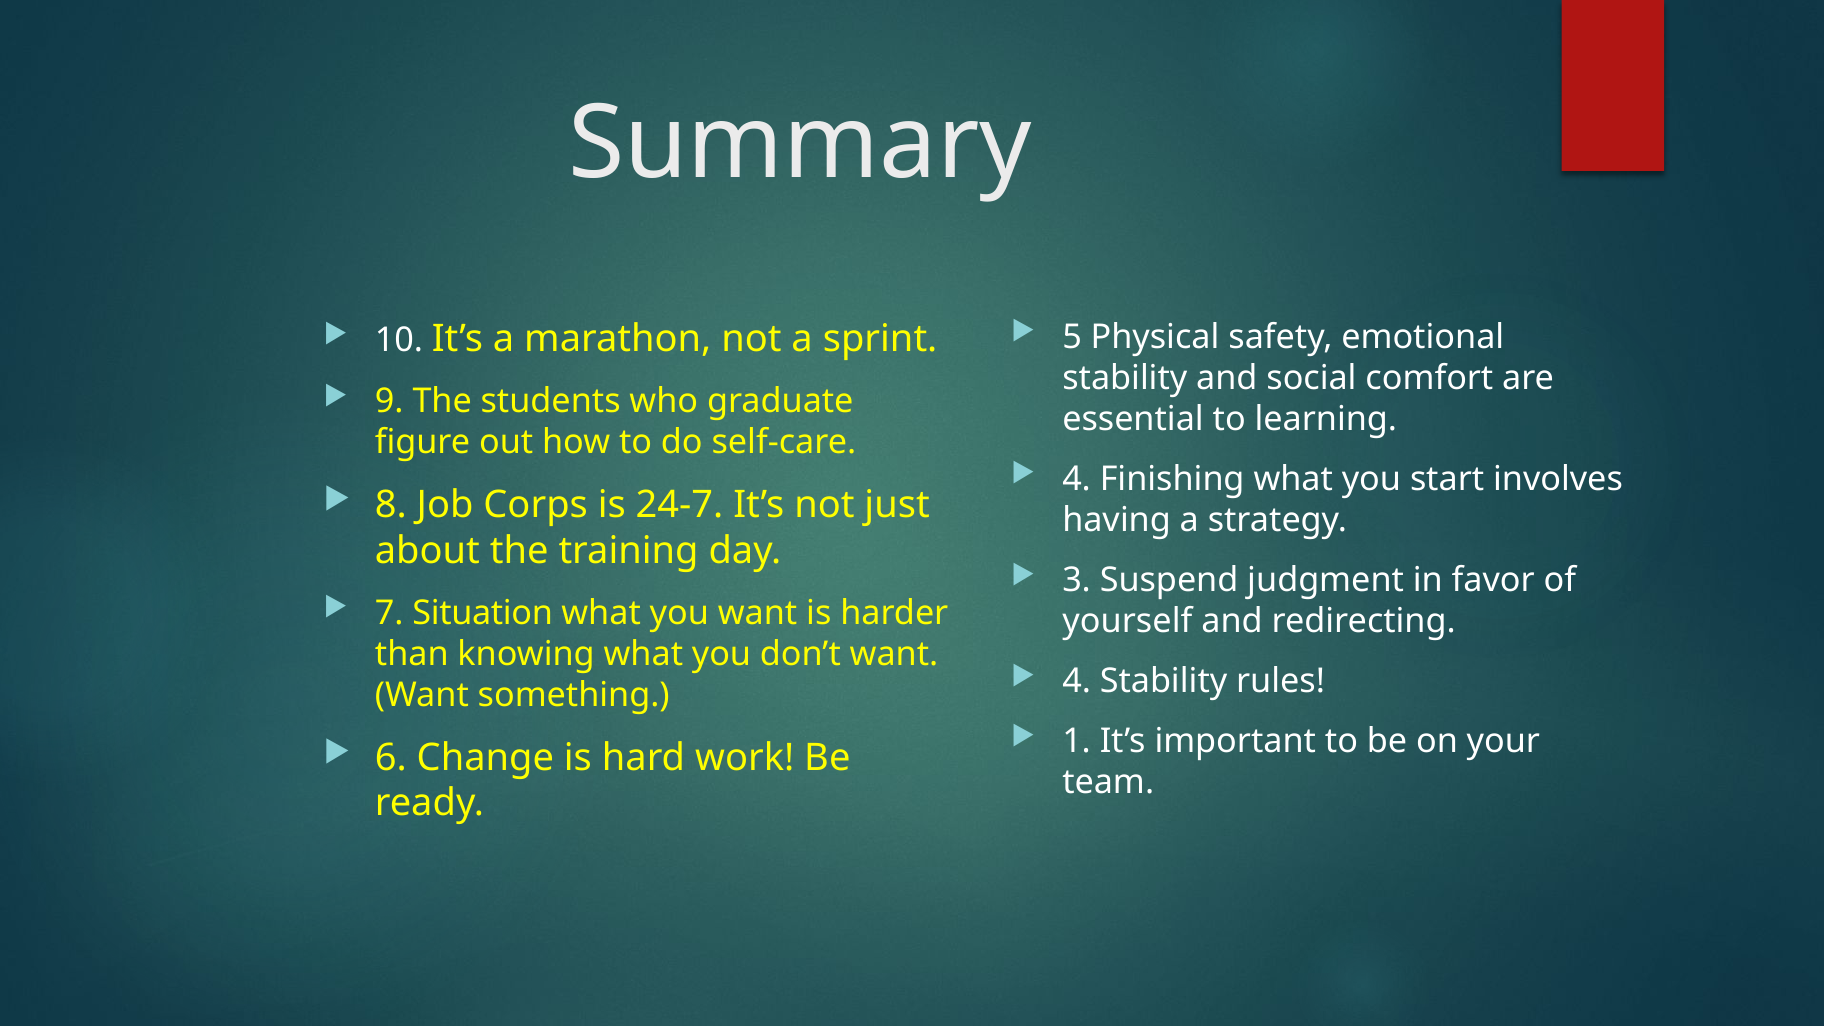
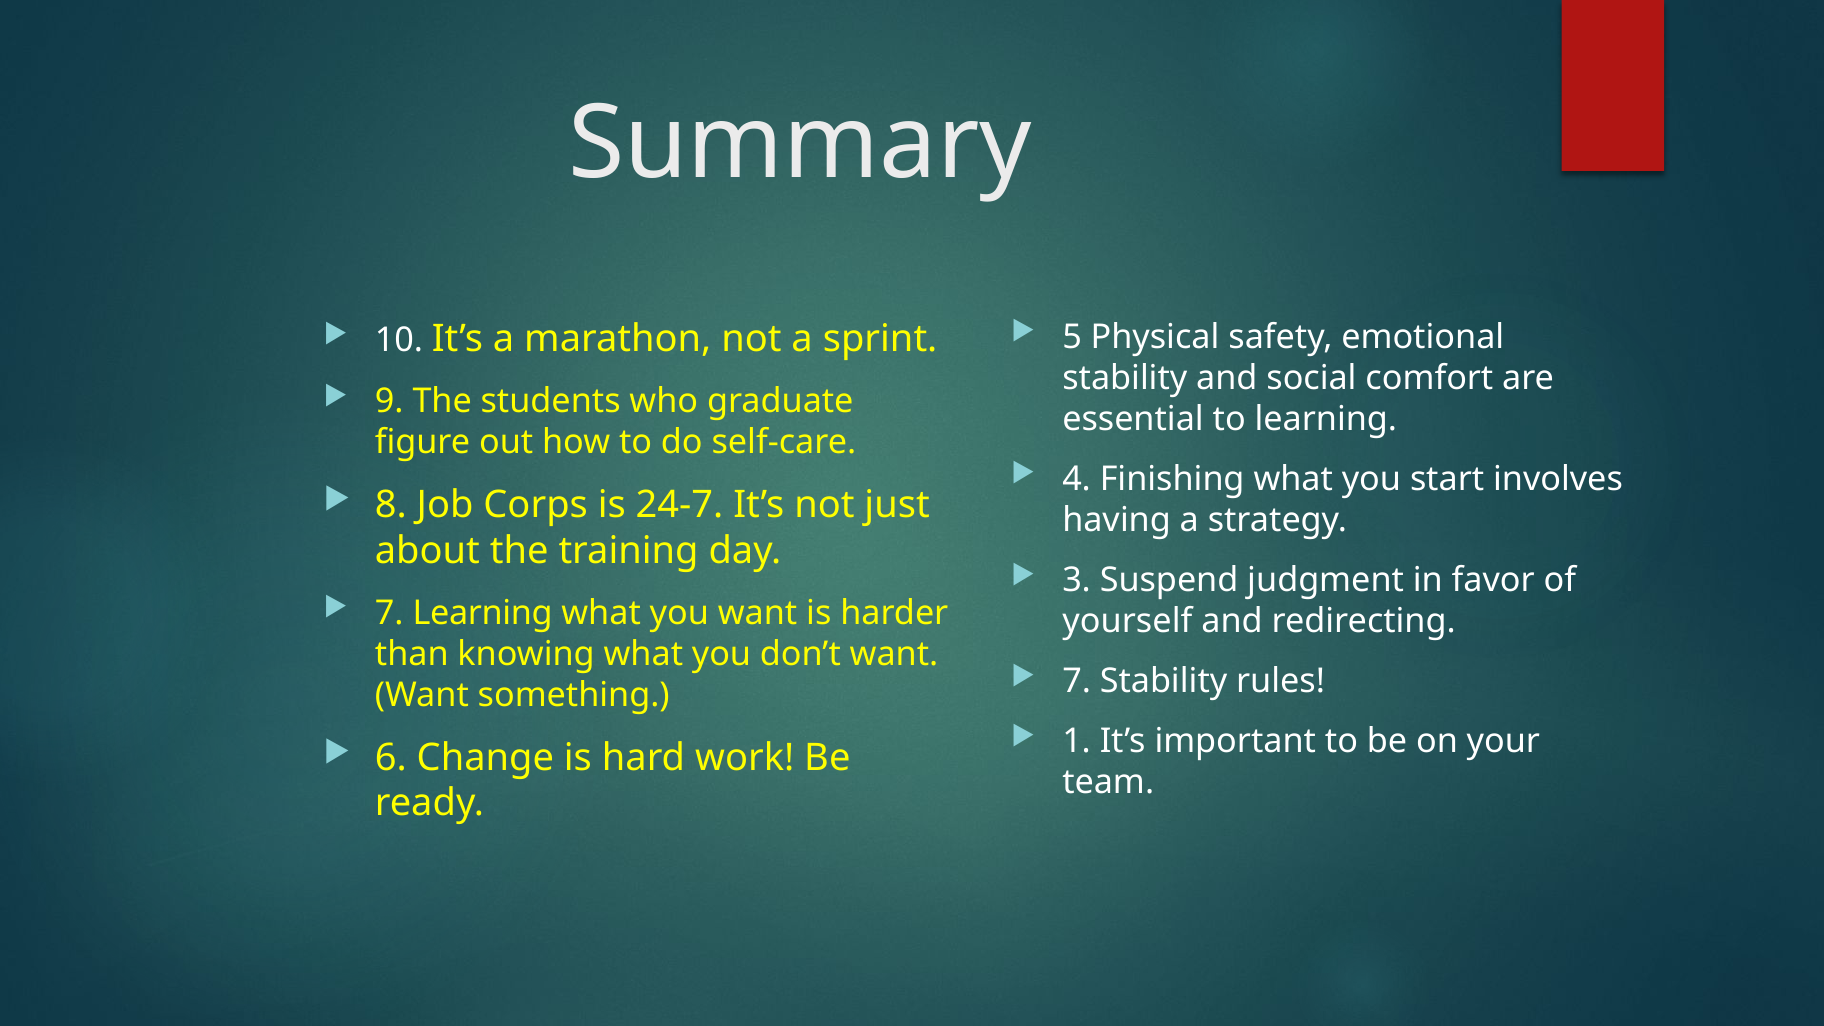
7 Situation: Situation -> Learning (483, 613)
4: 4 -> 7 (1077, 681)
